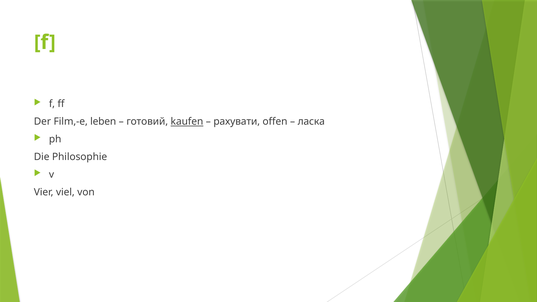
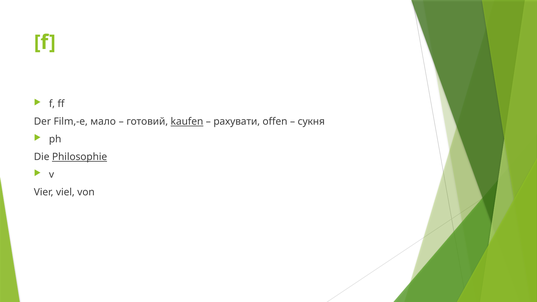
leben: leben -> мало (103, 122)
ласка: ласка -> сукня (311, 122)
Philosophie underline: none -> present (80, 157)
